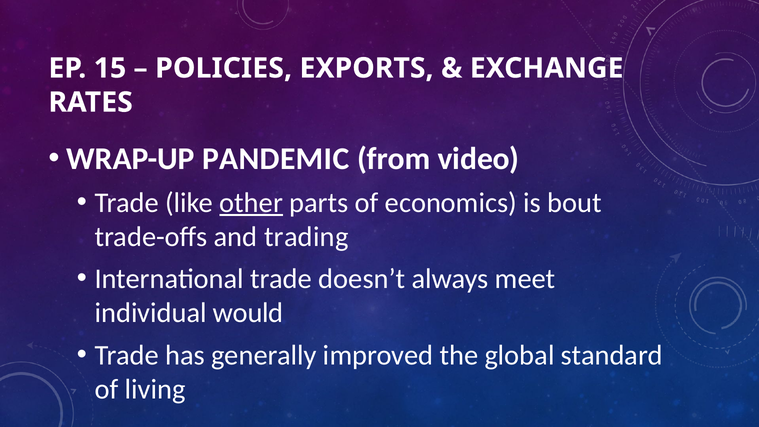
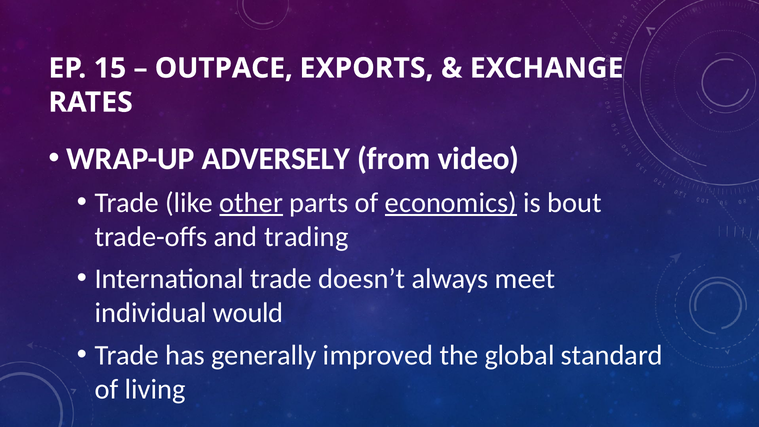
POLICIES: POLICIES -> OUTPACE (224, 68)
PANDEMIC: PANDEMIC -> ADVERSELY (276, 159)
economics underline: none -> present (451, 203)
